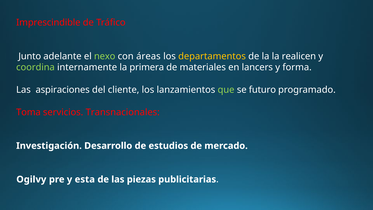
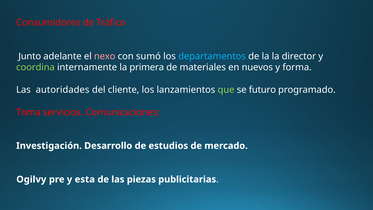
Imprescindible: Imprescindible -> Consumidores (48, 23)
nexo colour: light green -> pink (105, 56)
áreas: áreas -> sumó (148, 56)
departamentos colour: yellow -> light blue (212, 56)
realicen: realicen -> director (299, 56)
lancers: lancers -> nuevos (257, 67)
aspiraciones: aspiraciones -> autoridades (63, 90)
Transnacionales: Transnacionales -> Comunicaciones (123, 112)
